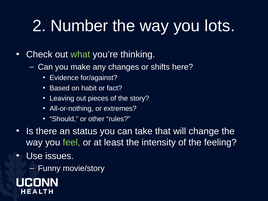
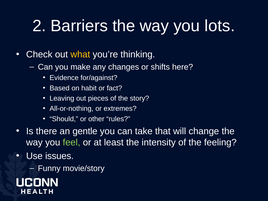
Number: Number -> Barriers (79, 26)
what colour: light green -> yellow (80, 54)
status: status -> gentle (85, 131)
